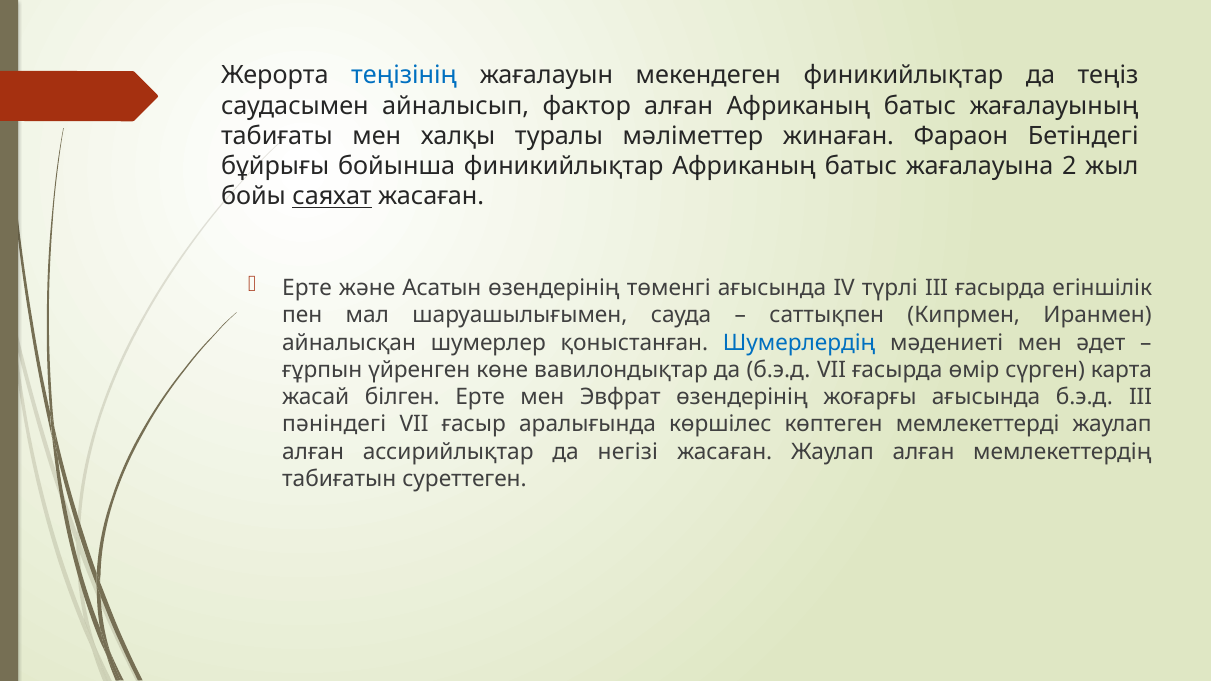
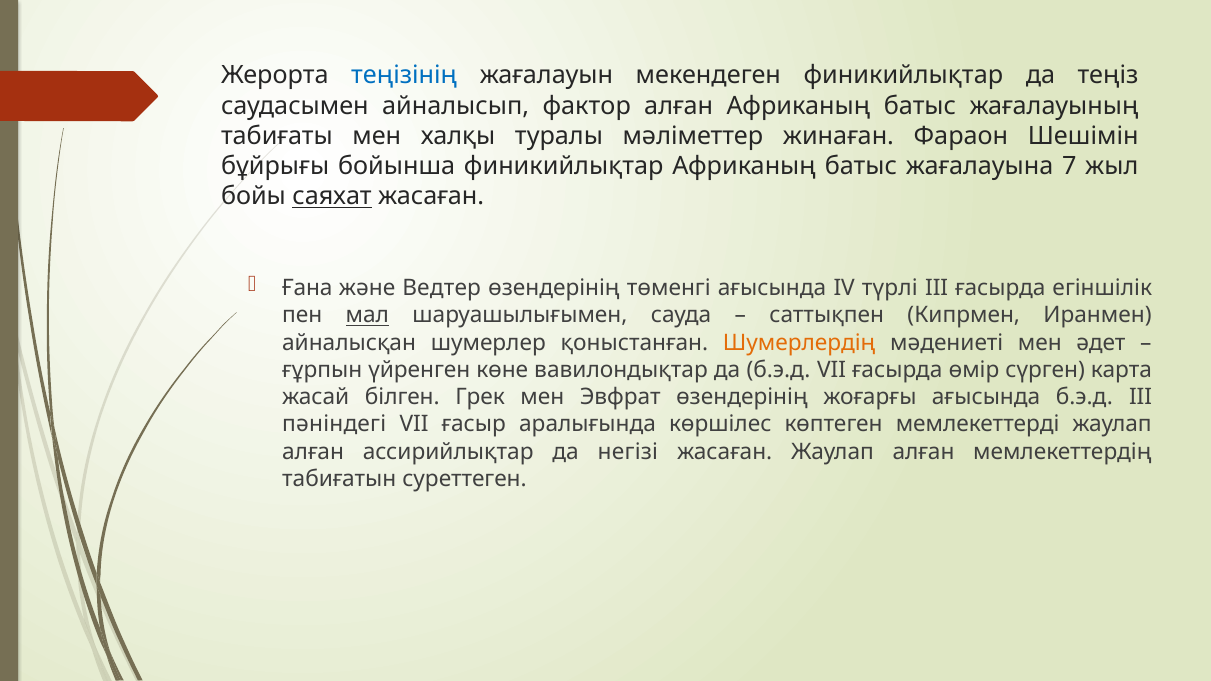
Бетіндегі: Бетіндегі -> Шешімін (1083, 136)
2: 2 -> 7 (1069, 166)
Ерте: Ерте -> Ғана (307, 288)
Асатын: Асатын -> Ведтер (442, 288)
мал underline: none -> present (367, 316)
Шумерлердің colour: blue -> orange (799, 343)
білген Ерте: Ерте -> Грек (480, 397)
